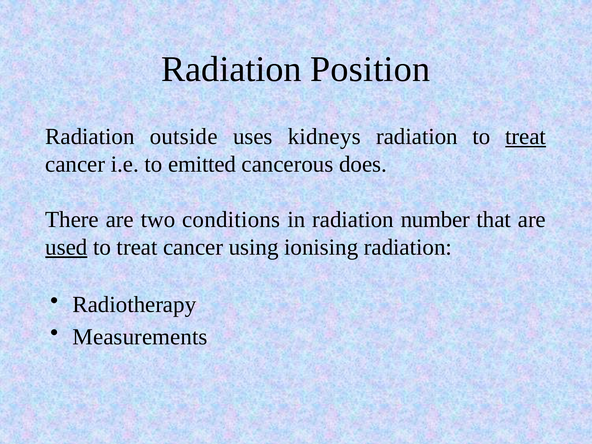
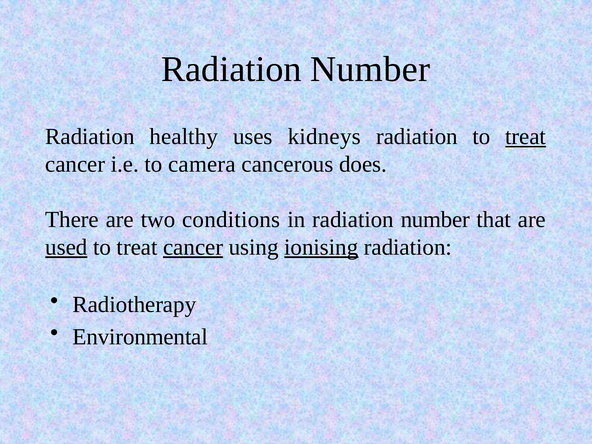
Position: Position -> Number (370, 69)
outside: outside -> healthy (184, 137)
emitted: emitted -> camera (202, 164)
cancer underline: none -> present (193, 247)
ionising underline: none -> present (321, 247)
Measurements: Measurements -> Environmental (140, 337)
